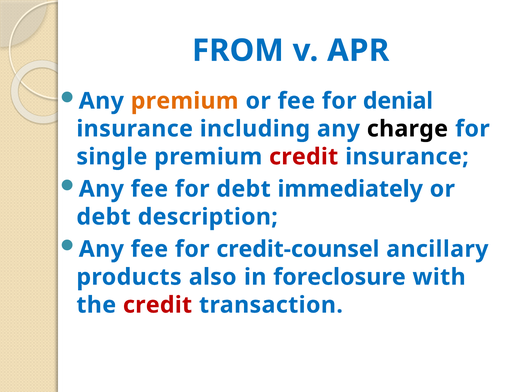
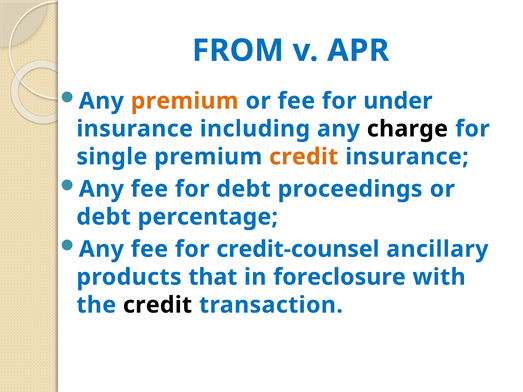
denial: denial -> under (398, 101)
credit colour: red -> orange (304, 157)
immediately: immediately -> proceedings (350, 189)
description: description -> percentage (208, 217)
also: also -> that (213, 277)
credit colour: red -> black (158, 305)
